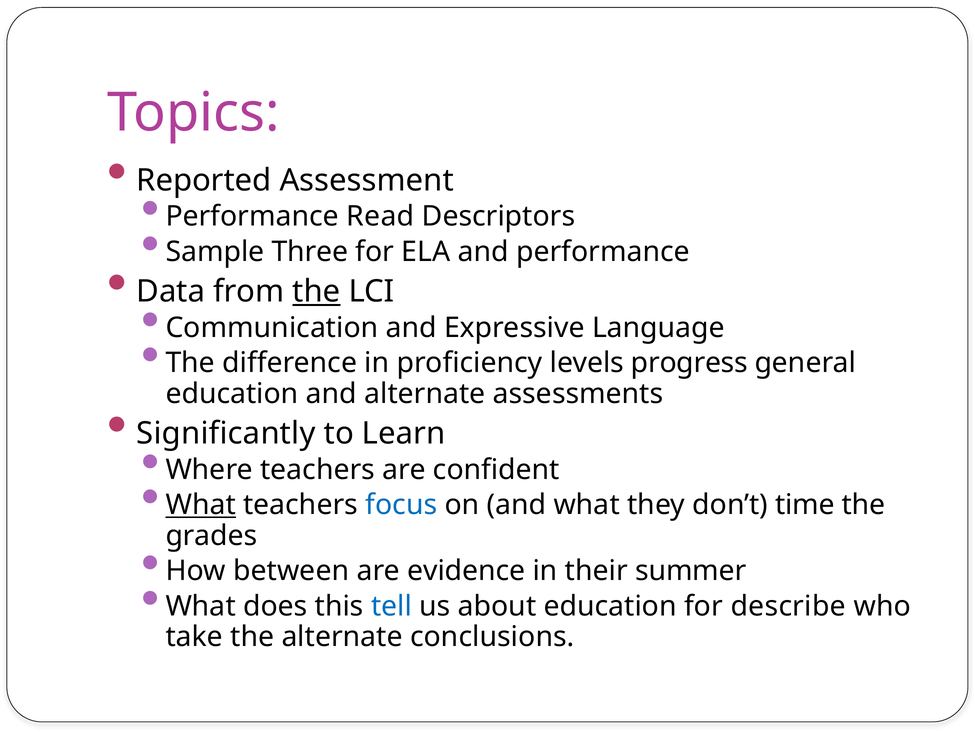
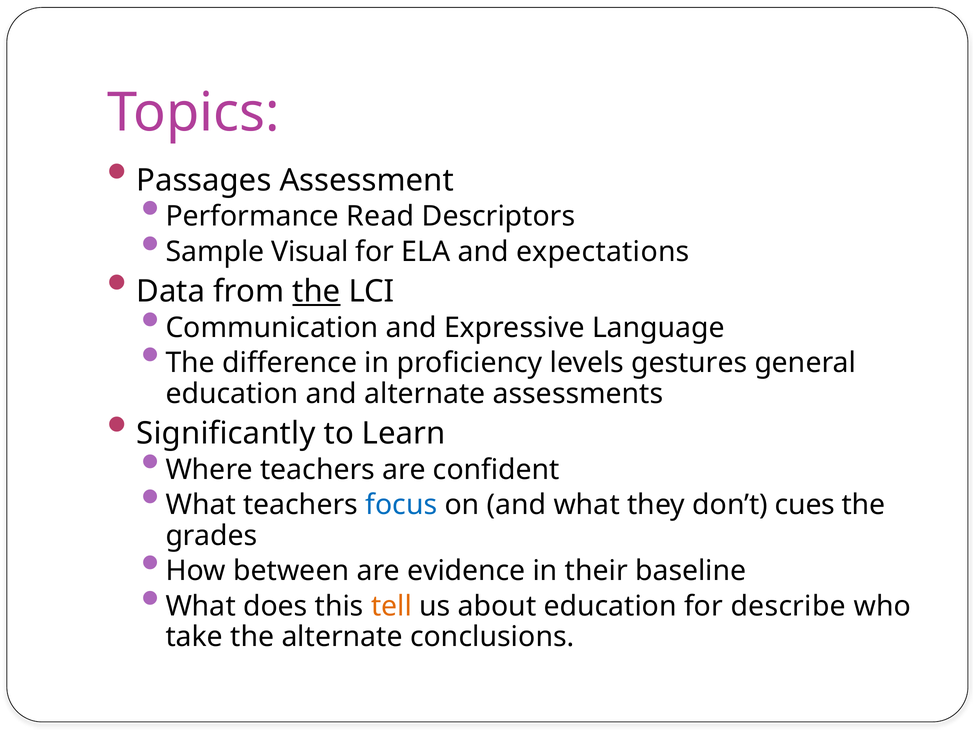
Reported: Reported -> Passages (204, 180)
Three: Three -> Visual (310, 252)
and performance: performance -> expectations (603, 252)
progress: progress -> gestures (689, 363)
What underline: present -> none (201, 504)
time: time -> cues (805, 504)
summer: summer -> baseline (691, 570)
tell colour: blue -> orange (392, 606)
